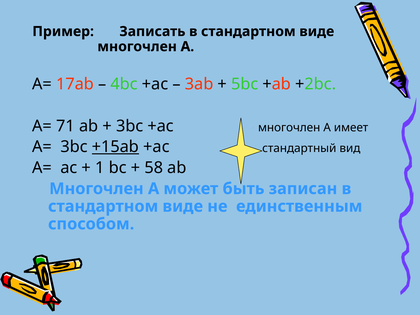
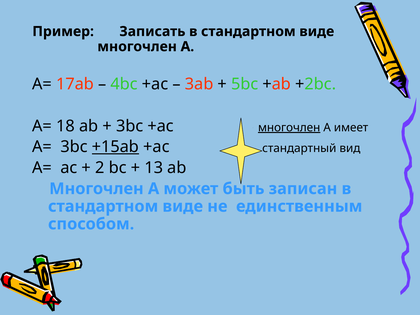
71: 71 -> 18 (66, 126)
многочлен underline: none -> present (289, 127)
1: 1 -> 2 (100, 168)
58: 58 -> 13 (154, 168)
